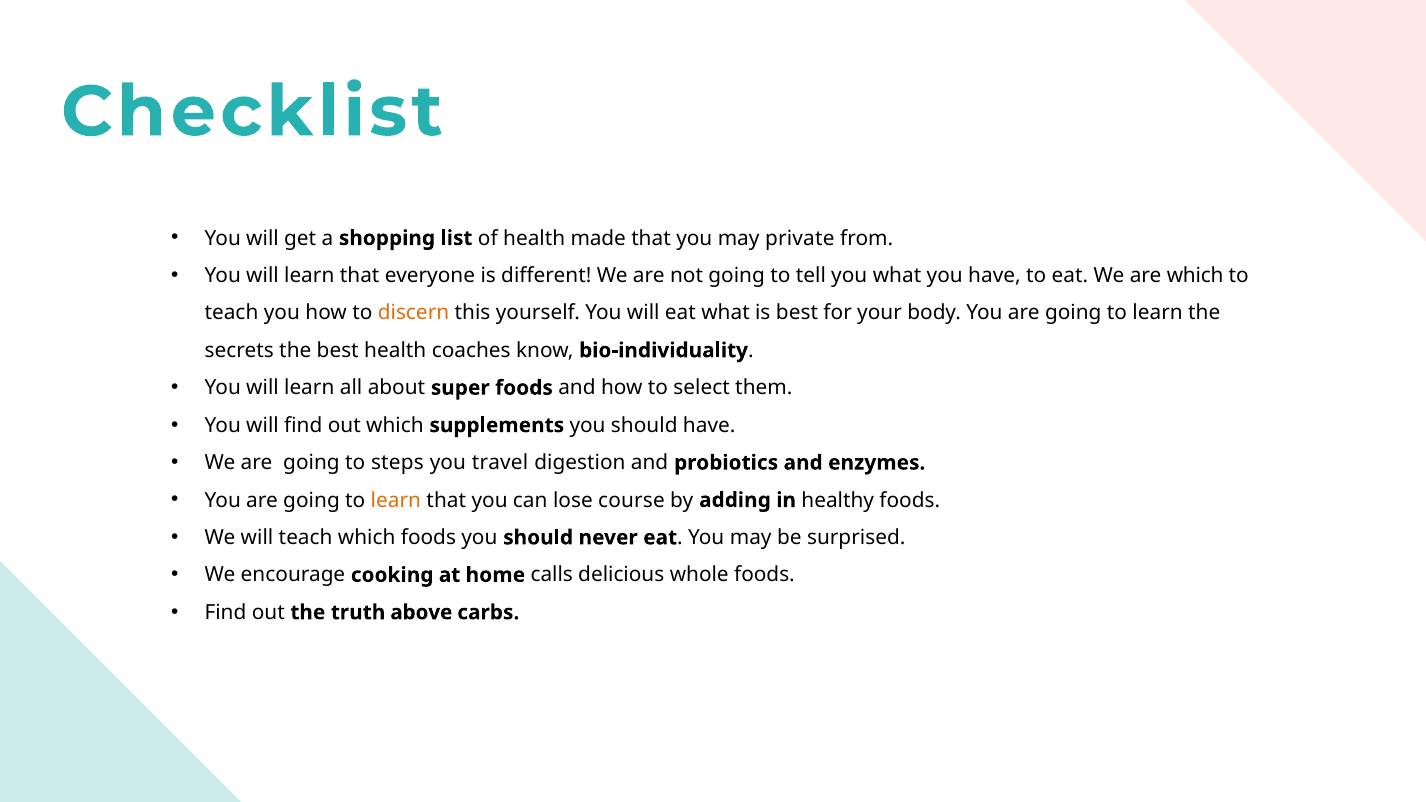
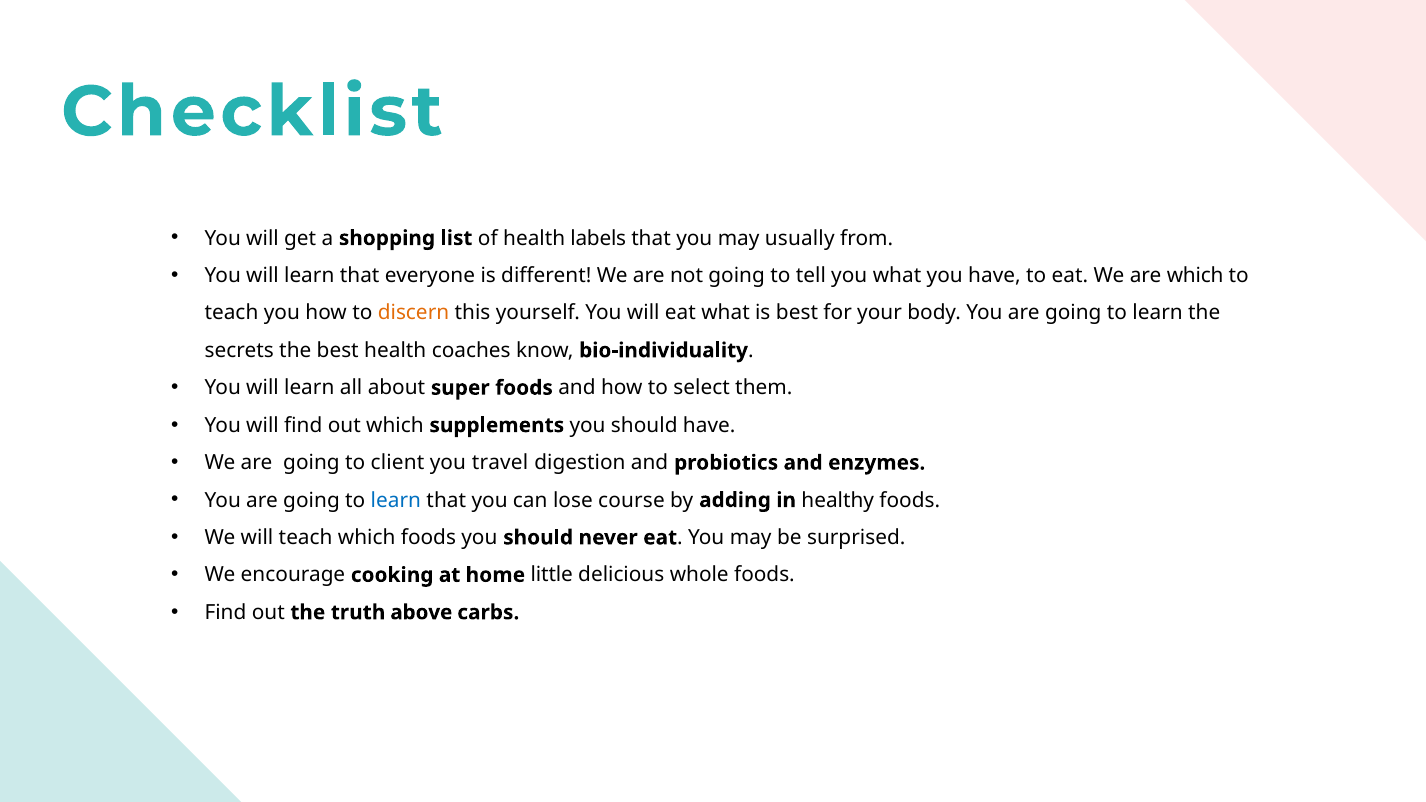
made: made -> labels (598, 238)
private: private -> usually (800, 238)
steps: steps -> client (397, 463)
learn colour: orange -> blue (396, 500)
calls: calls -> little (552, 575)
